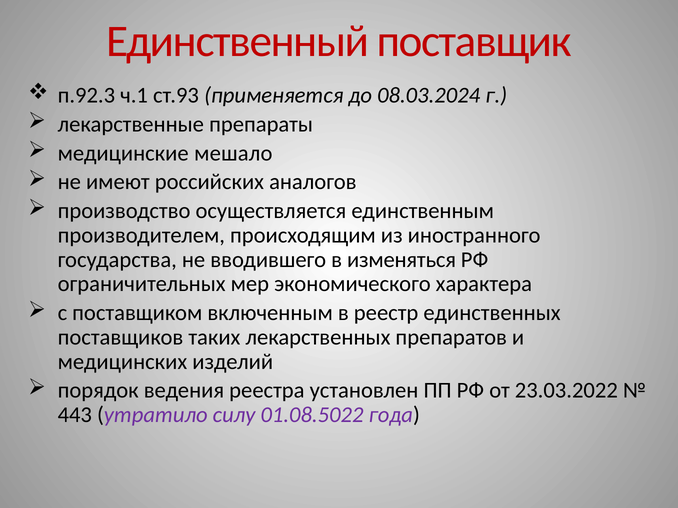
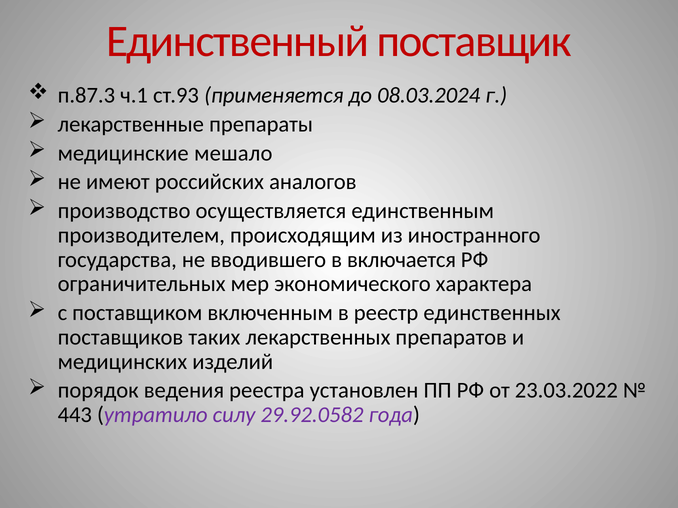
п.92.3: п.92.3 -> п.87.3 (86, 95)
изменяться: изменяться -> включается (402, 260)
01.08.5022: 01.08.5022 -> 29.92.0582 (312, 415)
